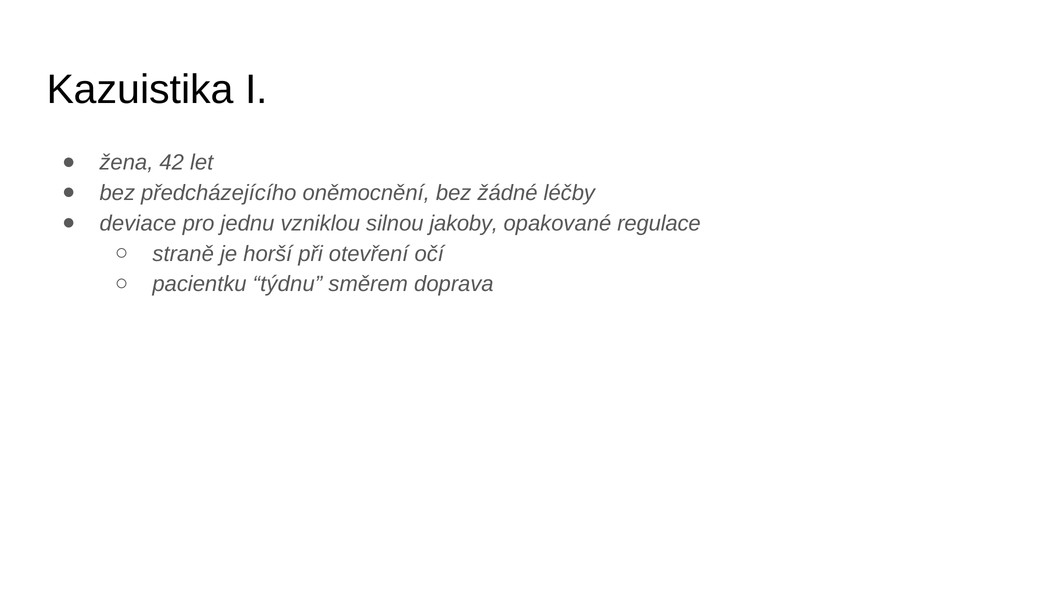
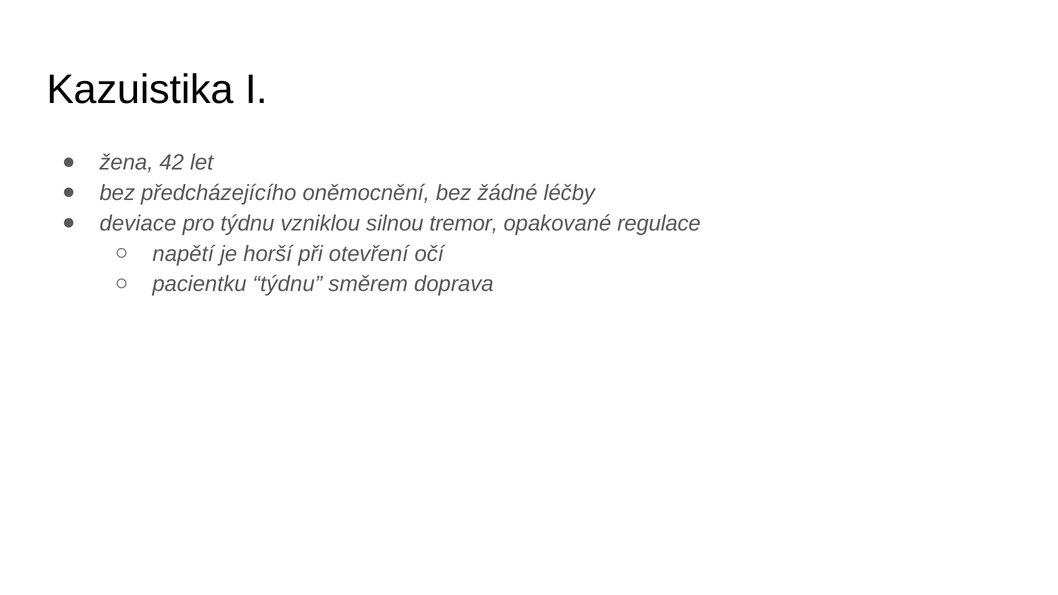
pro jednu: jednu -> týdnu (247, 223)
jakoby: jakoby -> tremor (464, 223)
straně: straně -> napětí (183, 254)
